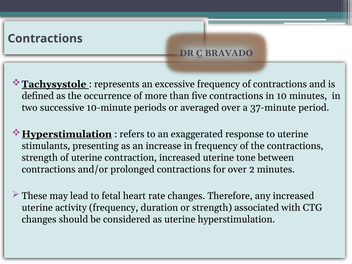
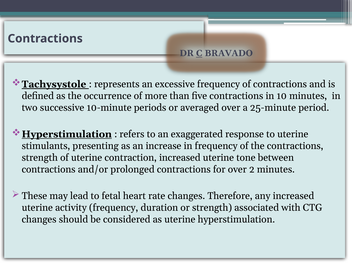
37-minute: 37-minute -> 25-minute (273, 108)
